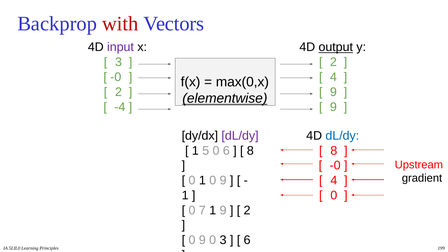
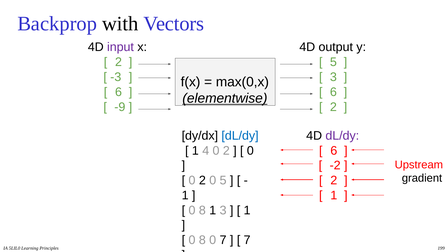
with colour: red -> black (120, 24)
output underline: present -> none (336, 47)
3: 3 -> 2 (119, 62)
2: 2 -> 5 (333, 62)
-0: -0 -> -3 (116, 77)
4: 4 -> 3 (333, 77)
2: 2 -> 6 (119, 92)
9: 9 -> 6 (333, 92)
-4: -4 -> -9 (120, 107)
9: 9 -> 2 (333, 107)
dL/dy colour: purple -> blue (240, 136)
dL/dy colour: blue -> purple (342, 136)
5: 5 -> 4 (206, 151)
6: 6 -> 2 (226, 151)
8: 8 -> 0 (250, 151)
8: 8 -> 6 (334, 151)
-0: -0 -> -2 (335, 166)
1: 1 -> 2 (202, 180)
9: 9 -> 5 (223, 180)
4: 4 -> 2 (334, 180)
0: 0 -> 1 (334, 195)
7: 7 -> 8 (202, 210)
1 9: 9 -> 3 (223, 210)
2: 2 -> 1 (247, 210)
9: 9 -> 8 (202, 240)
0 3: 3 -> 7 (223, 240)
6: 6 -> 7 (247, 240)
